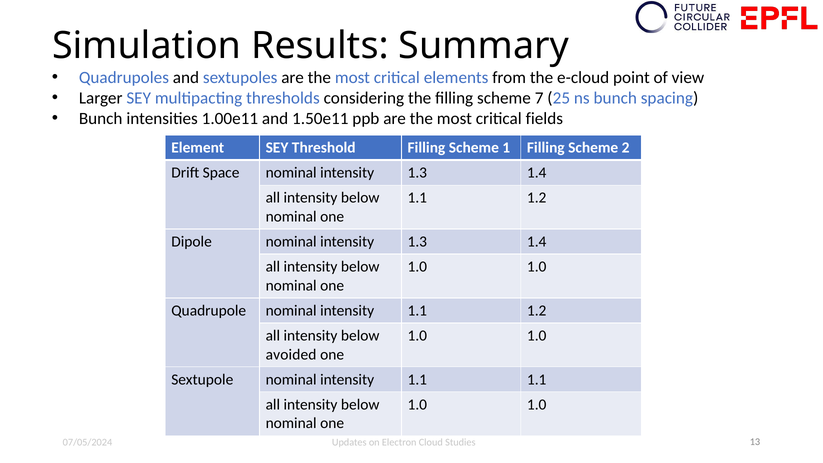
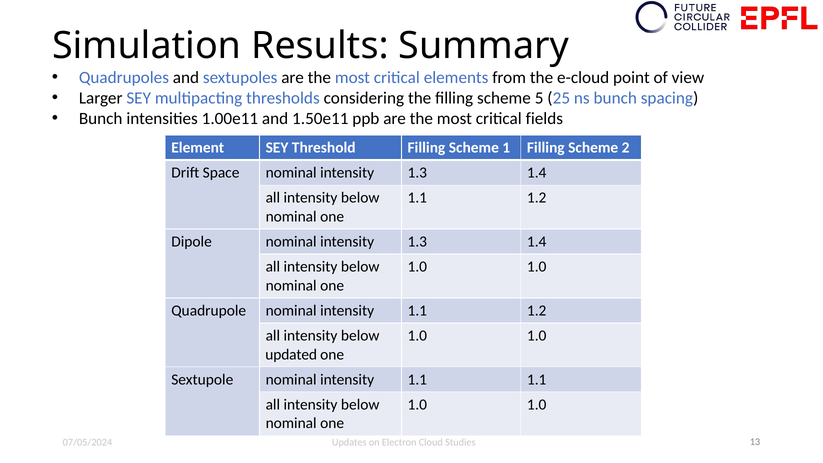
7: 7 -> 5 (539, 98)
avoided: avoided -> updated (291, 354)
